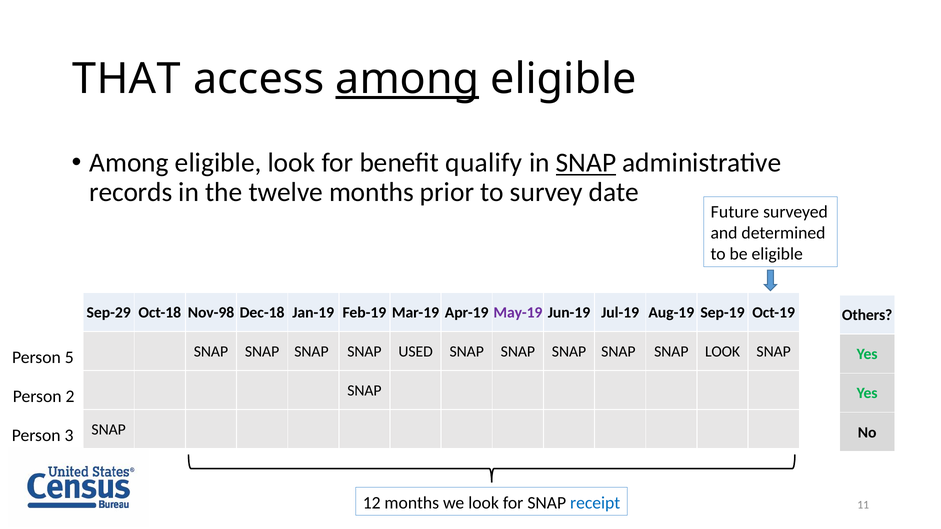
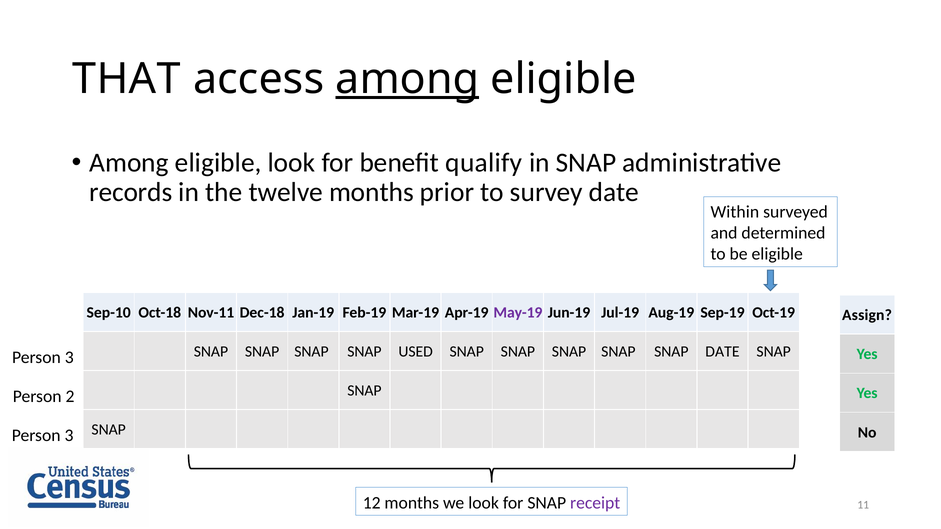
SNAP underline: present -> none (586, 163)
Future: Future -> Within (735, 212)
Sep-29: Sep-29 -> Sep-10 (109, 313)
Nov-98: Nov-98 -> Nov-11 (211, 313)
Others: Others -> Assign (867, 315)
SNAP LOOK: LOOK -> DATE (722, 352)
5: 5 -> 3 (69, 358)
receipt colour: blue -> purple (595, 503)
